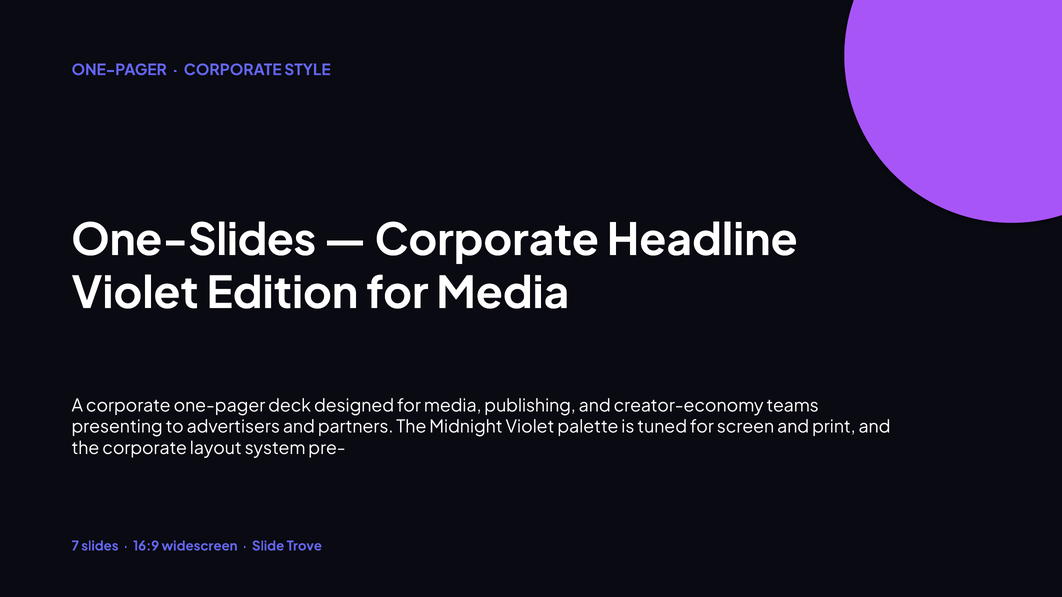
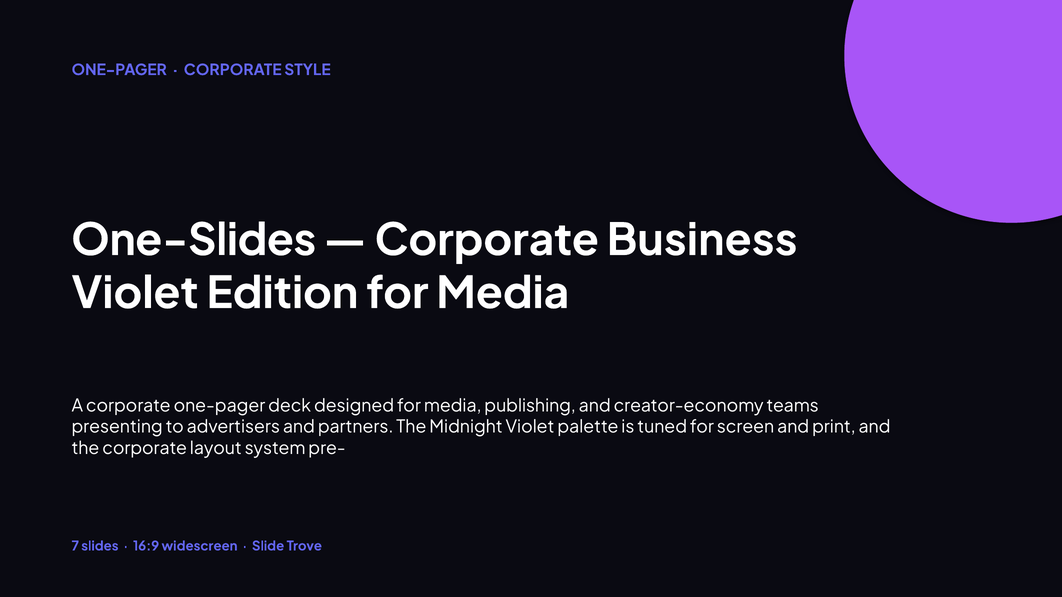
Headline: Headline -> Business (702, 241)
